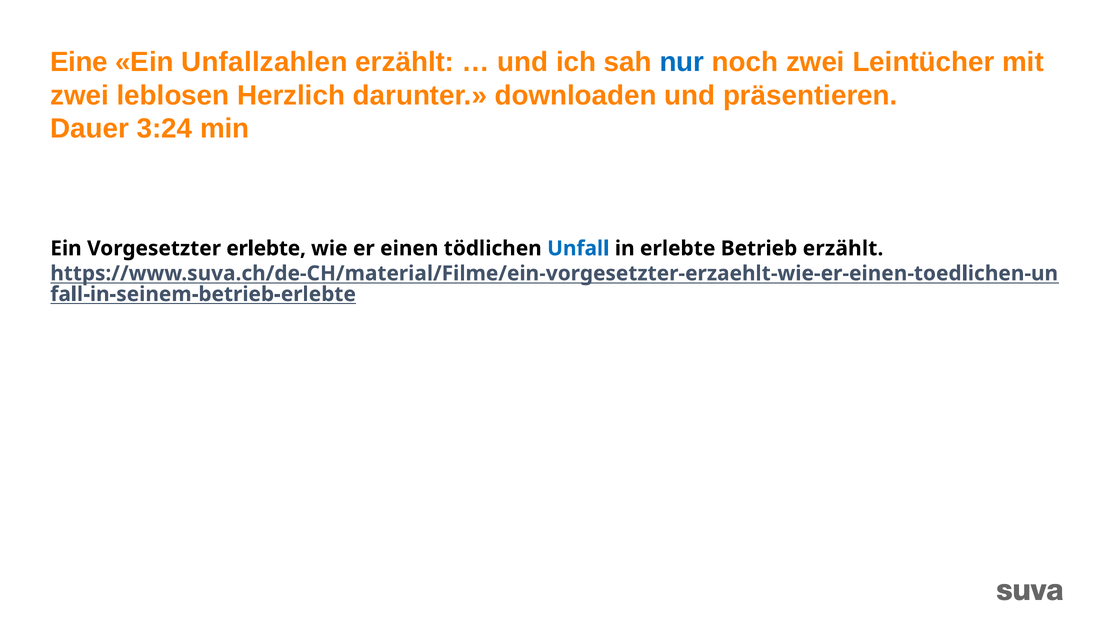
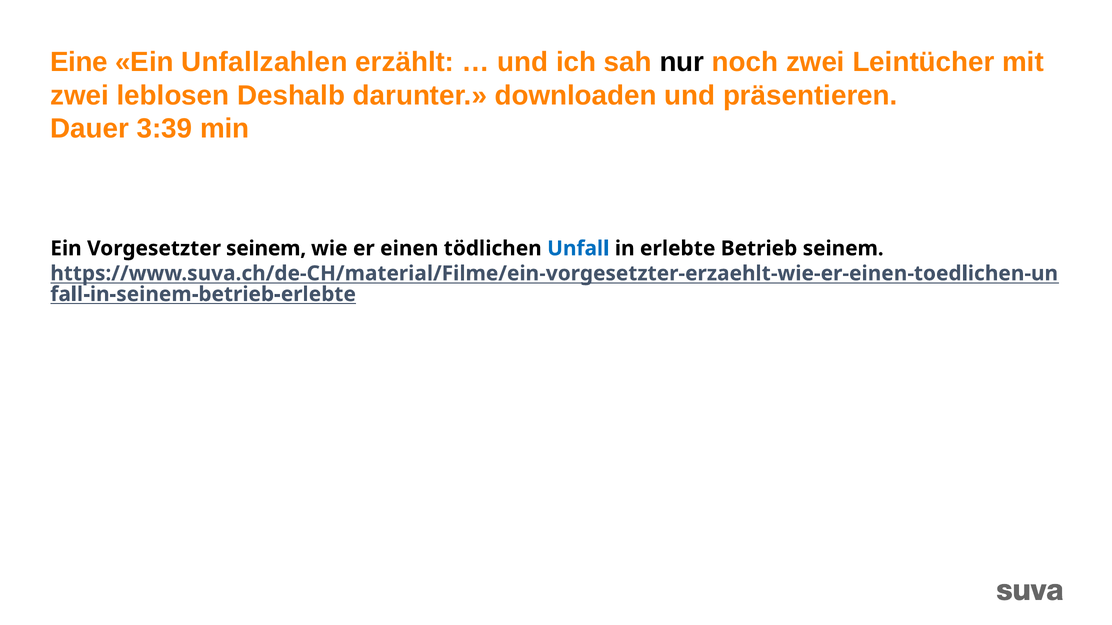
nur colour: blue -> black (682, 62)
Herzlich: Herzlich -> Deshalb (291, 95)
3:24: 3:24 -> 3:39 (165, 129)
Vorgesetzter erlebte: erlebte -> seinem (266, 249)
Betrieb erzählt: erzählt -> seinem (843, 249)
